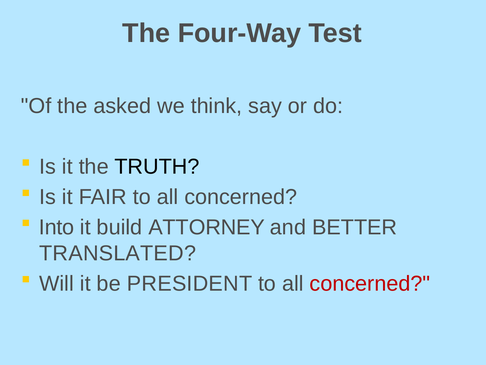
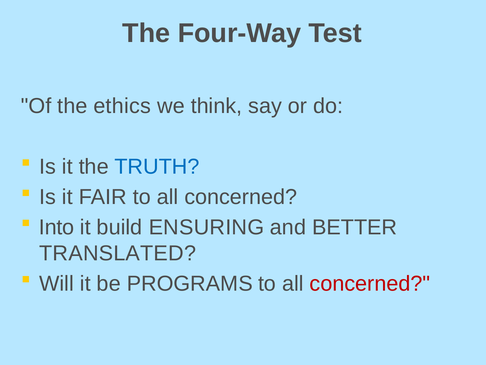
asked: asked -> ethics (122, 106)
TRUTH colour: black -> blue (157, 167)
ATTORNEY: ATTORNEY -> ENSURING (206, 227)
PRESIDENT: PRESIDENT -> PROGRAMS (190, 283)
